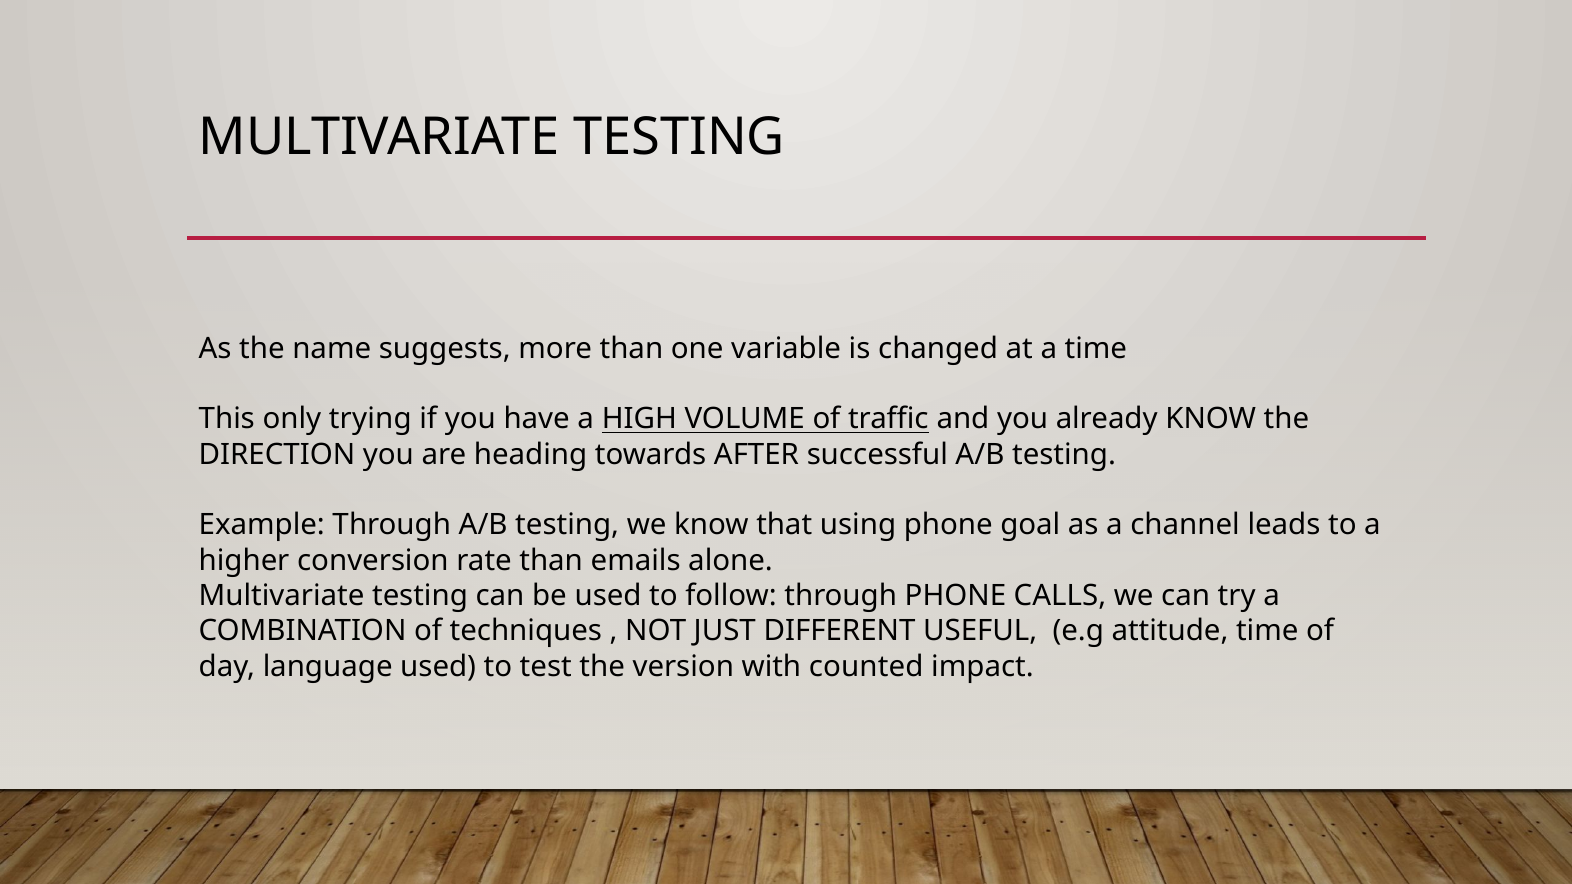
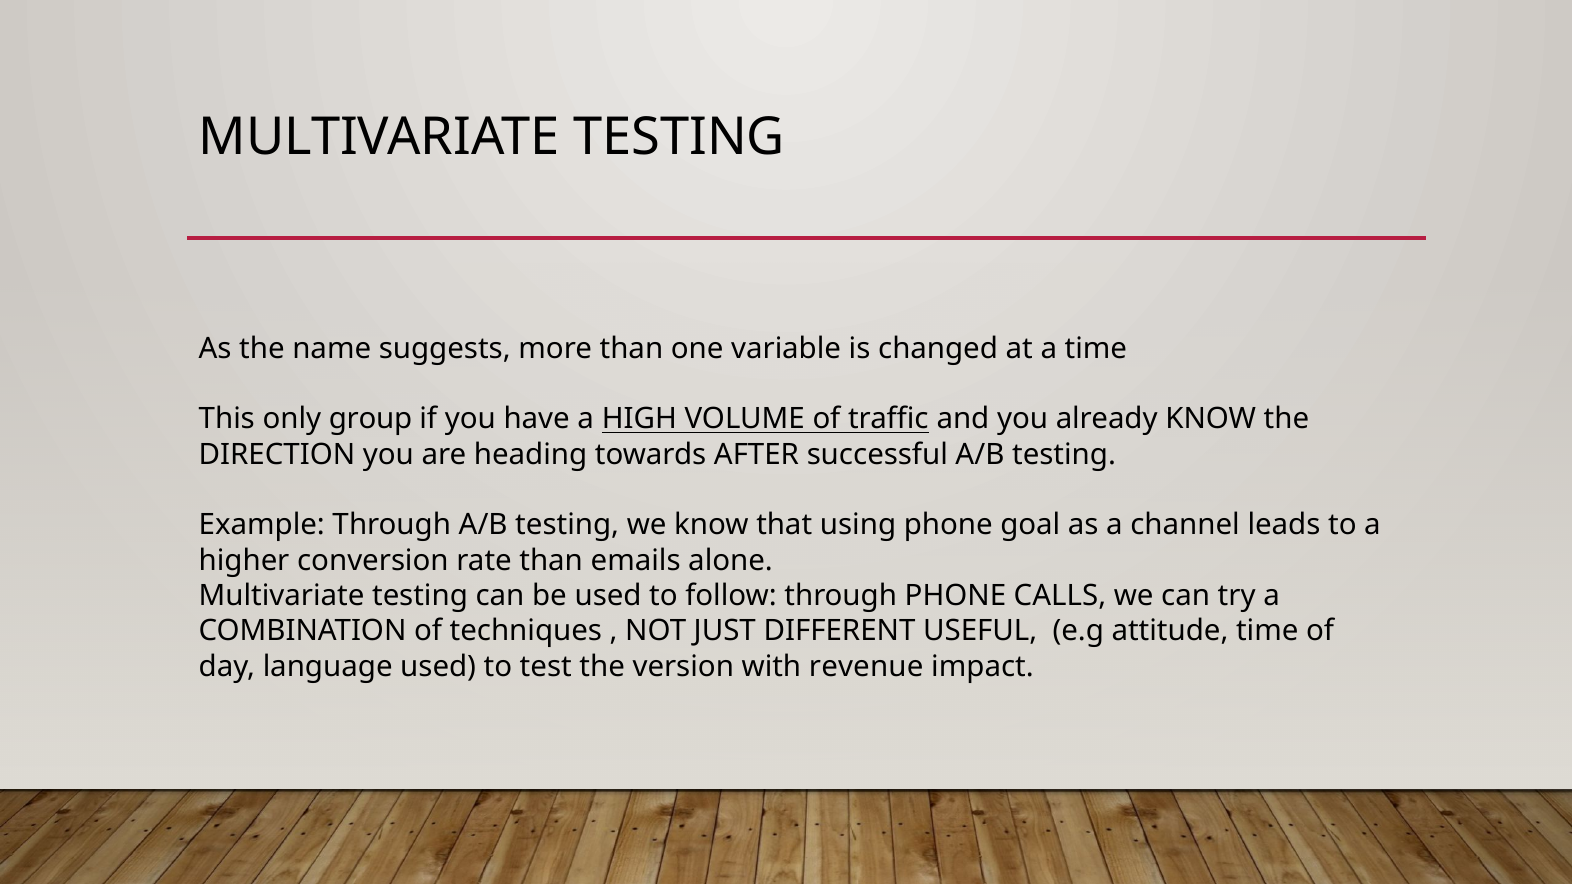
trying: trying -> group (371, 419)
counted: counted -> revenue (866, 667)
